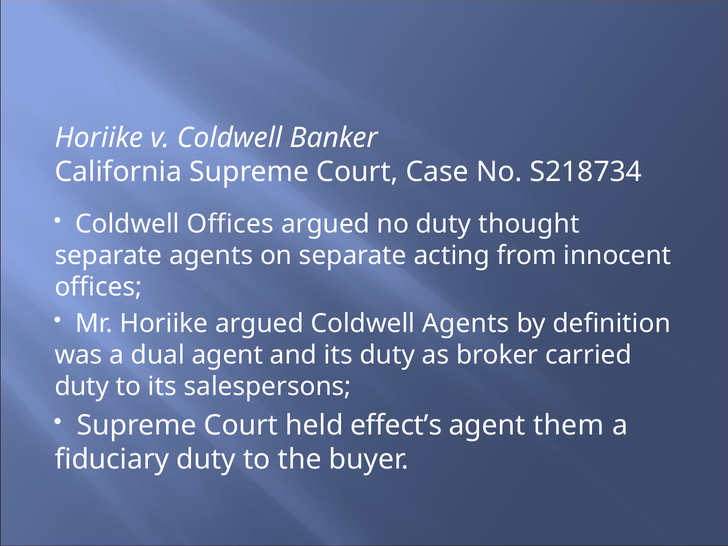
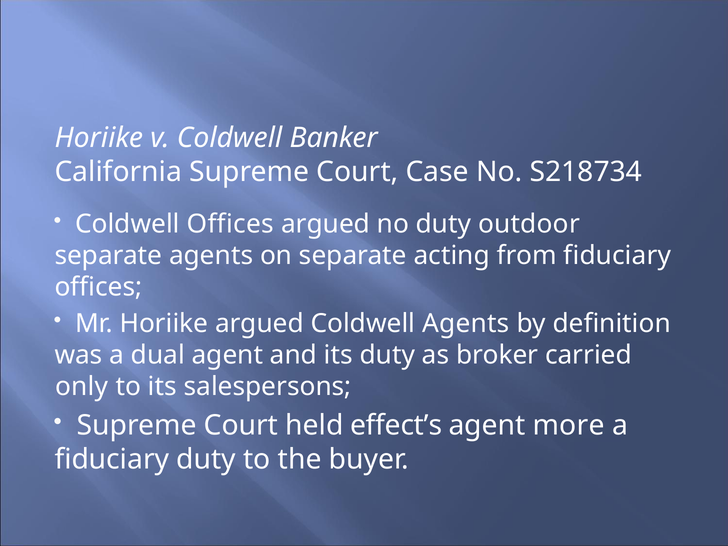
thought: thought -> outdoor (529, 224)
from innocent: innocent -> fiduciary (617, 255)
duty: duty -> only (82, 387)
them: them -> more (569, 425)
